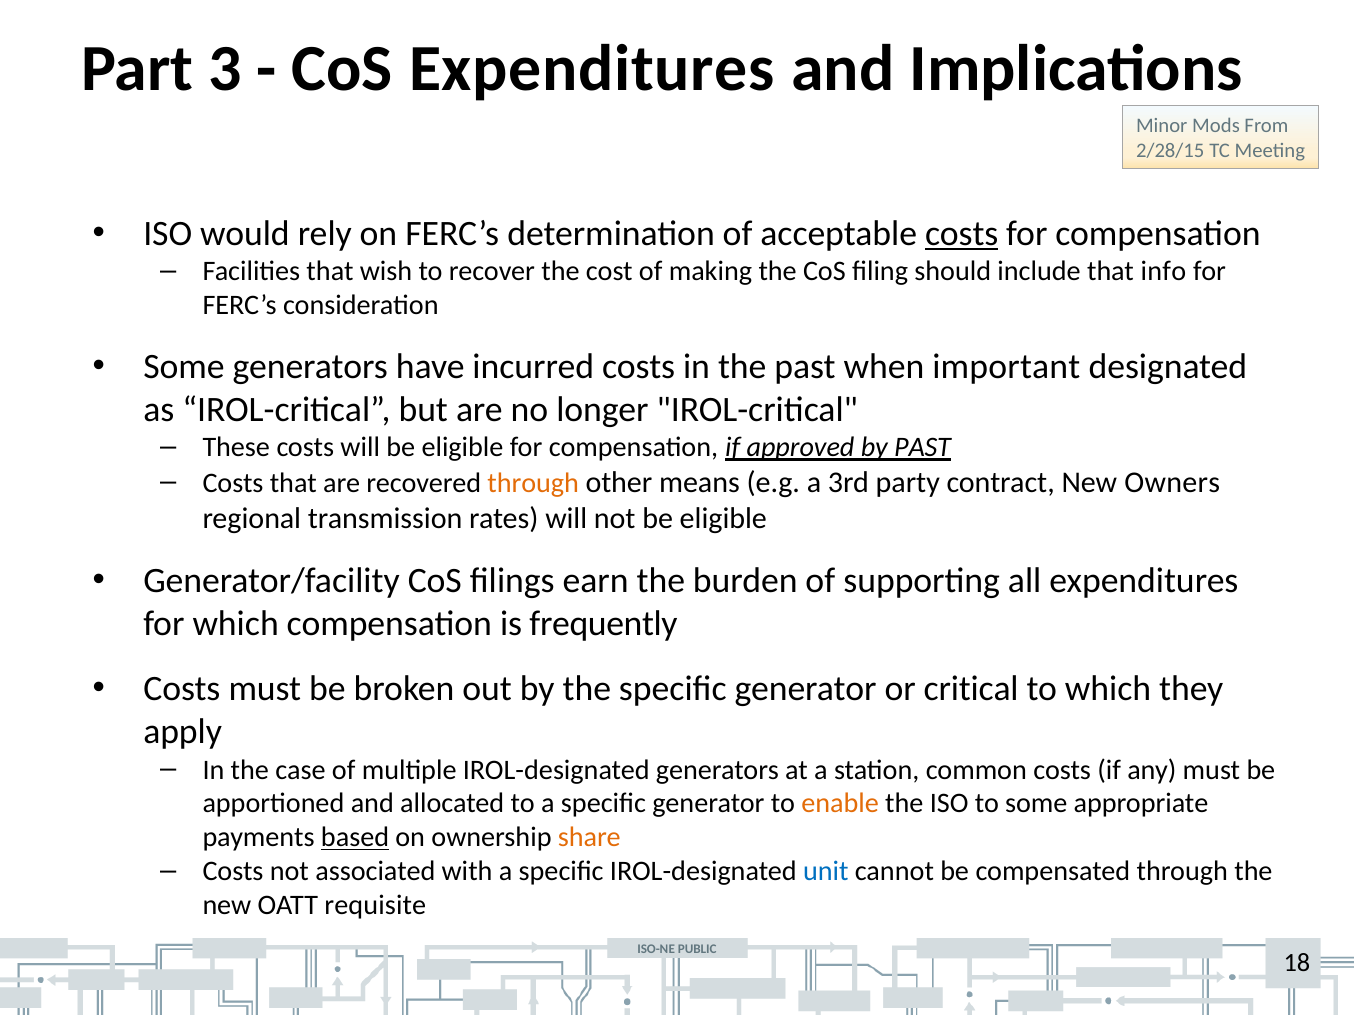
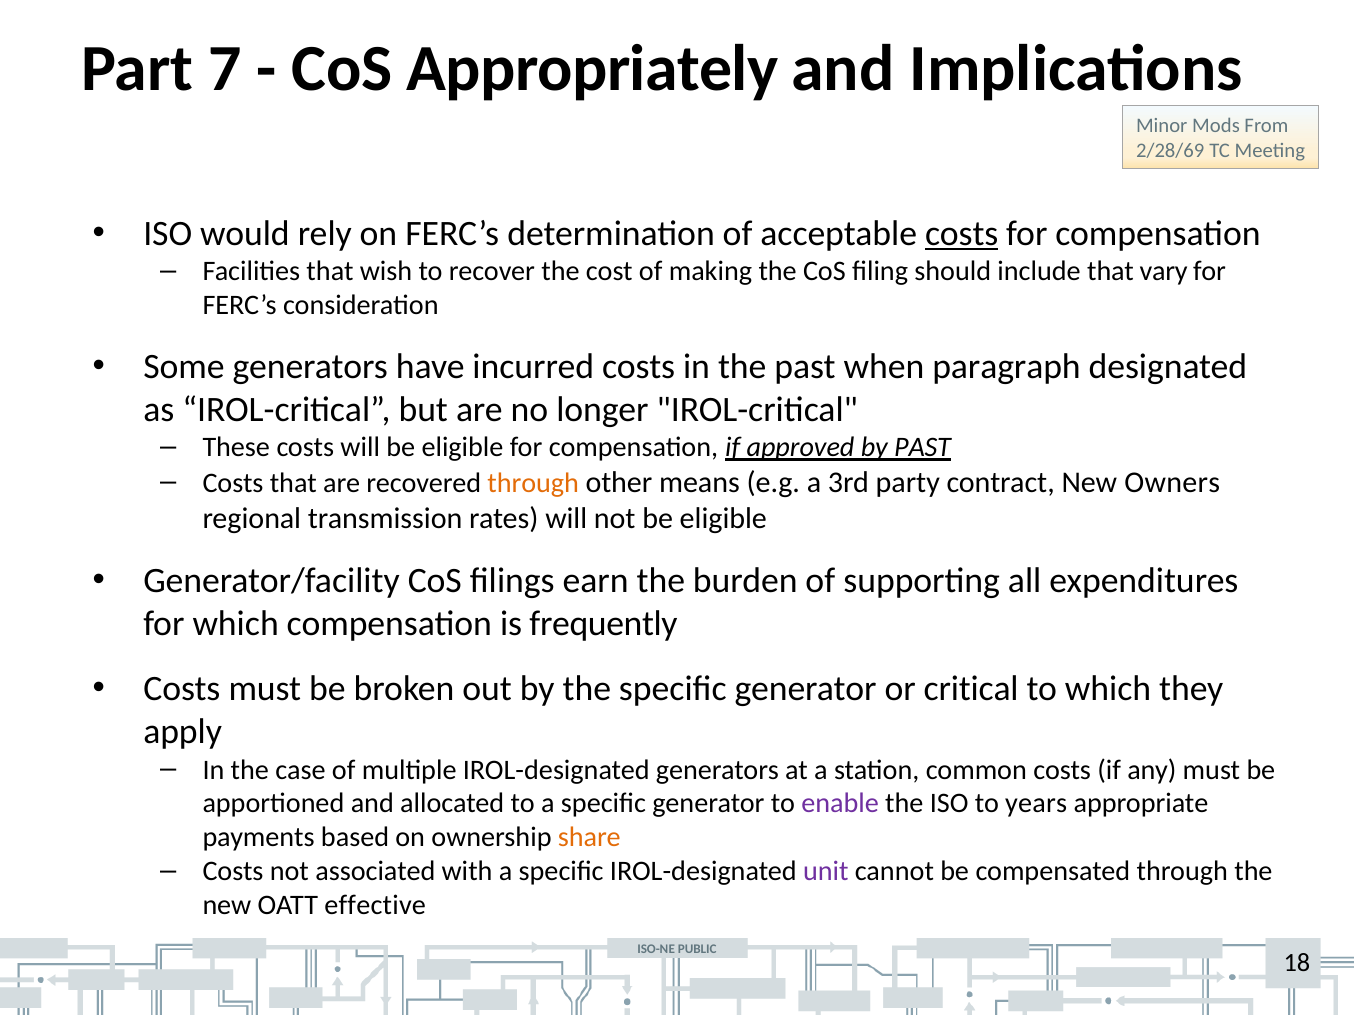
3: 3 -> 7 (225, 69)
CoS Expenditures: Expenditures -> Appropriately (593, 69)
2/28/15: 2/28/15 -> 2/28/69 (1170, 151)
info: info -> vary (1164, 272)
important: important -> paragraph (1007, 367)
enable colour: orange -> purple (840, 804)
to some: some -> years (1036, 804)
based underline: present -> none (355, 838)
unit colour: blue -> purple (826, 872)
requisite: requisite -> effective (375, 906)
